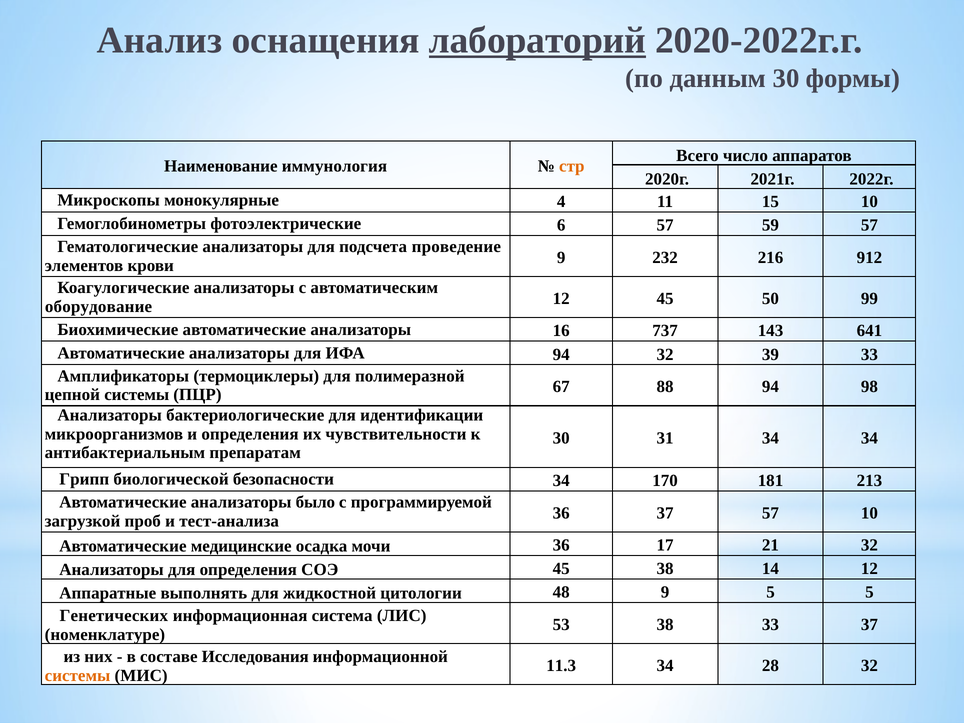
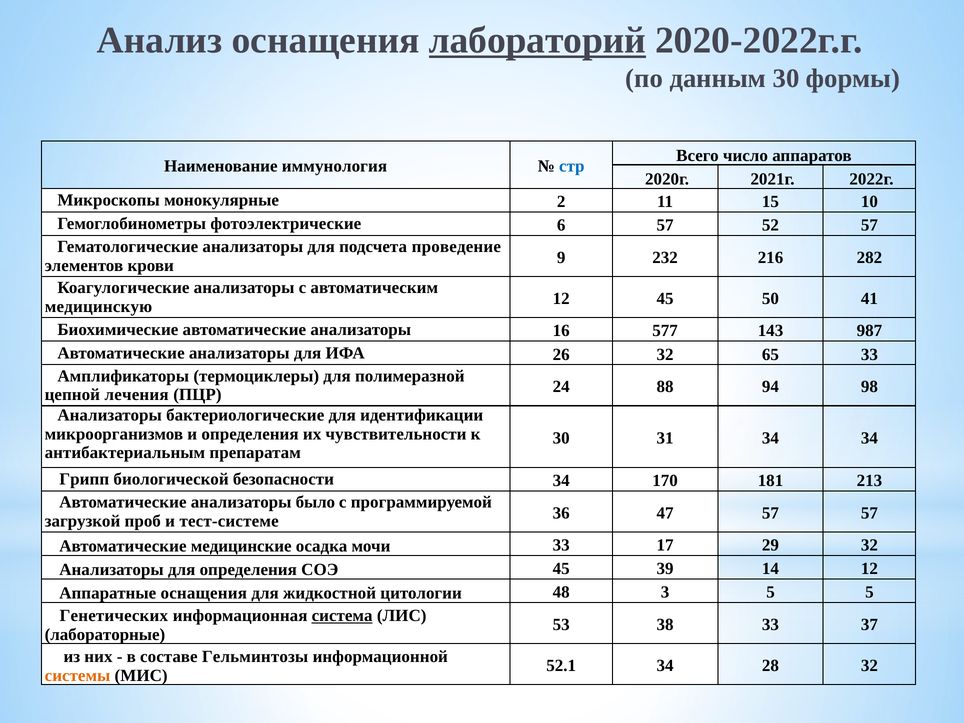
стр colour: orange -> blue (572, 166)
4: 4 -> 2 (561, 202)
59: 59 -> 52 (770, 225)
912: 912 -> 282 (869, 258)
оборудование: оборудование -> медицинскую (99, 307)
99: 99 -> 41 (869, 299)
737: 737 -> 577 (665, 331)
641: 641 -> 987 (869, 331)
ИФА 94: 94 -> 26 (561, 354)
39: 39 -> 65 (770, 354)
цепной системы: системы -> лечения (137, 395)
67: 67 -> 24 (561, 387)
тест-анализа: тест-анализа -> тест-системе (229, 521)
36 37: 37 -> 47 (665, 513)
57 10: 10 -> 57 (869, 513)
мочи 36: 36 -> 33 (561, 545)
21: 21 -> 29 (770, 545)
45 38: 38 -> 39 (665, 569)
Аппаратные выполнять: выполнять -> оснащения (204, 593)
48 9: 9 -> 3 (665, 592)
система underline: none -> present (342, 616)
номенклатуре: номенклатуре -> лабораторные (105, 634)
Исследования: Исследования -> Гельминтозы (255, 657)
11.3: 11.3 -> 52.1 (561, 666)
